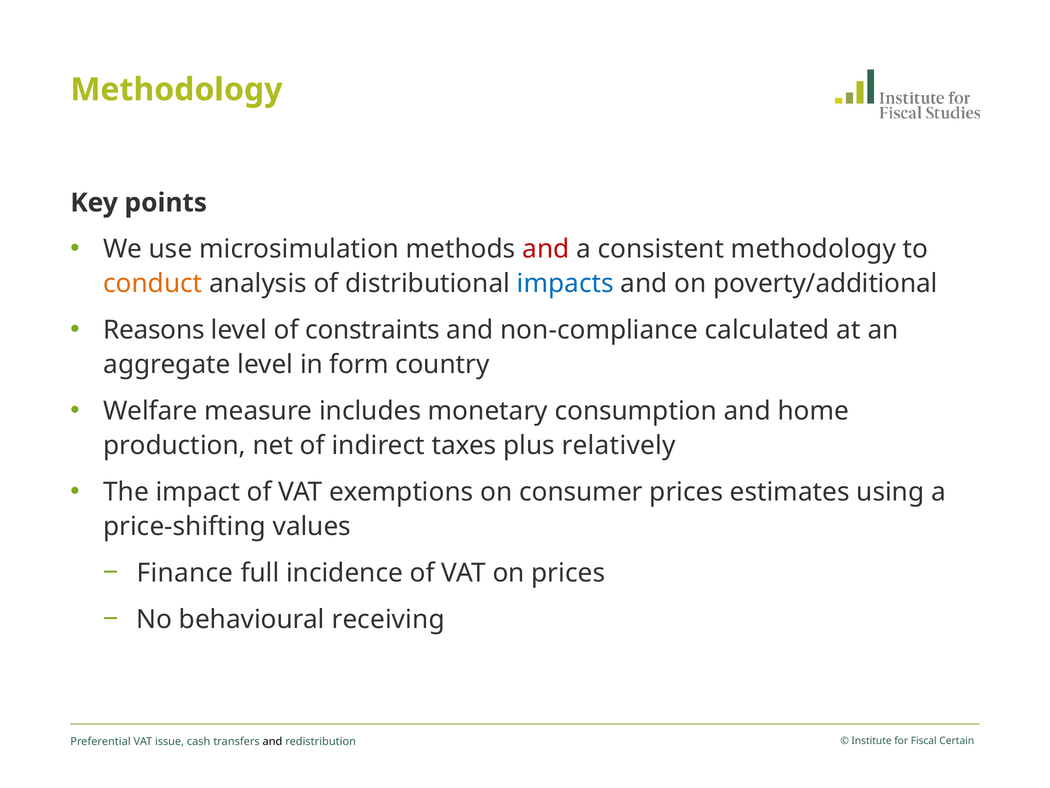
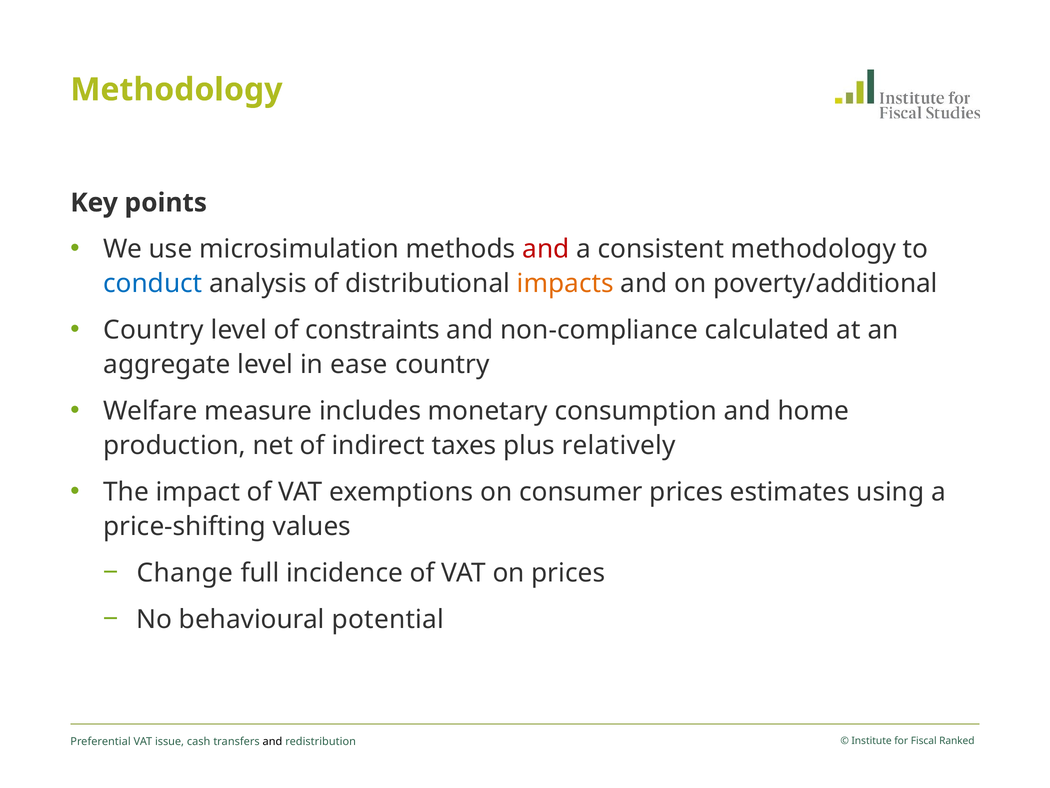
conduct colour: orange -> blue (153, 284)
impacts colour: blue -> orange (565, 284)
Reasons: Reasons -> Country (154, 330)
form: form -> ease (359, 365)
Finance: Finance -> Change (185, 573)
receiving: receiving -> potential (388, 619)
Certain: Certain -> Ranked (957, 741)
